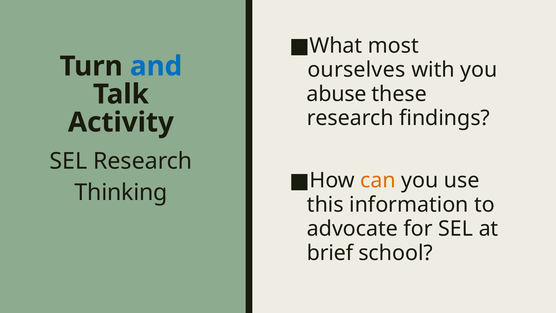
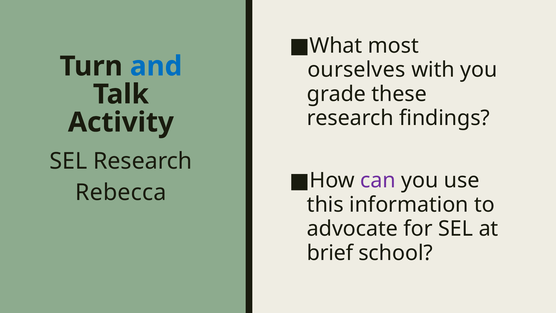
abuse: abuse -> grade (337, 94)
can colour: orange -> purple (378, 180)
Thinking: Thinking -> Rebecca (121, 192)
